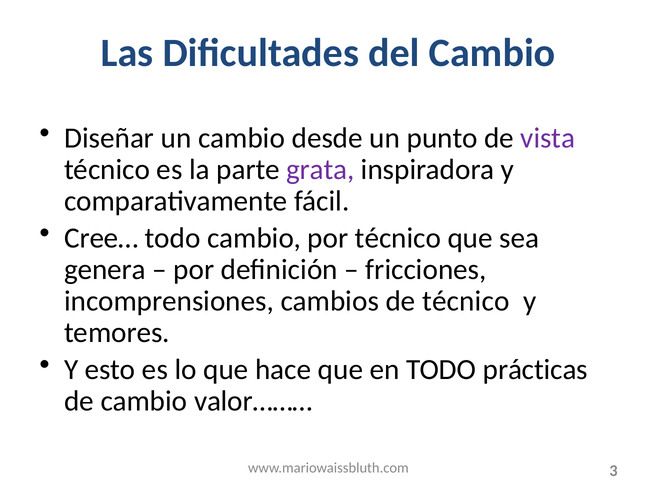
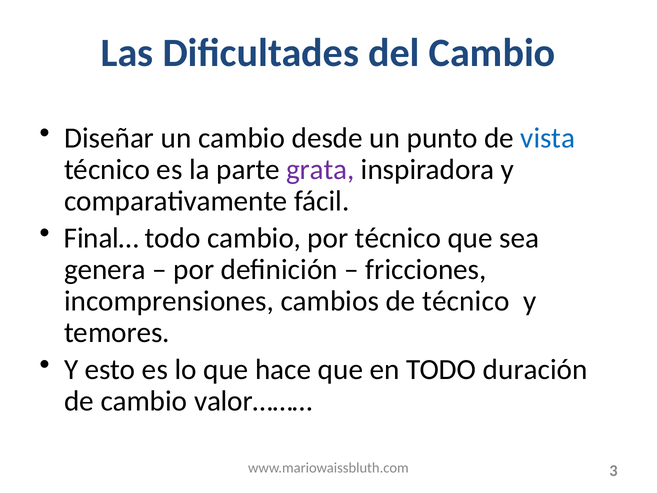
vista colour: purple -> blue (548, 138)
Cree…: Cree… -> Final… (101, 238)
prácticas: prácticas -> duración (535, 369)
